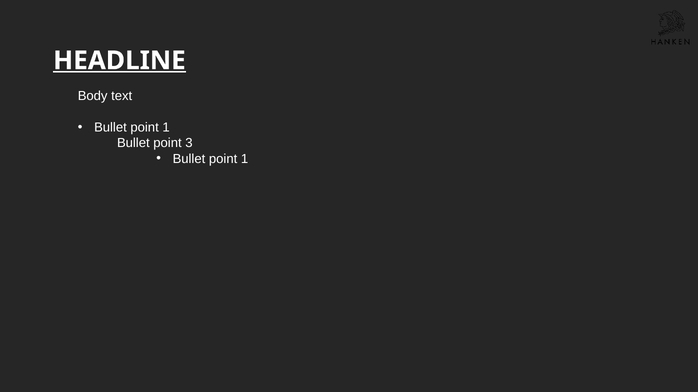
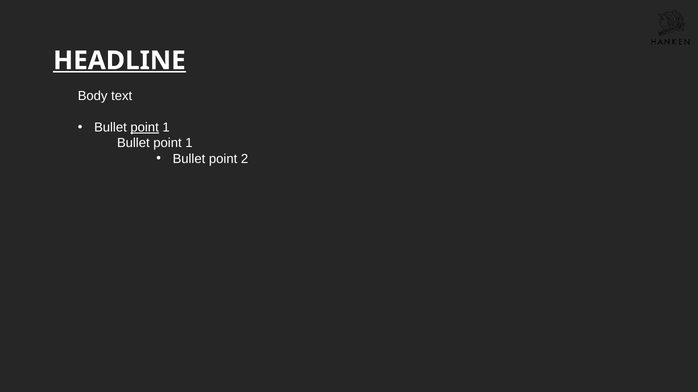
point underline: none -> present (145, 128)
3: 3 -> 1 (189, 143)
1: 1 -> 2 (245, 159)
